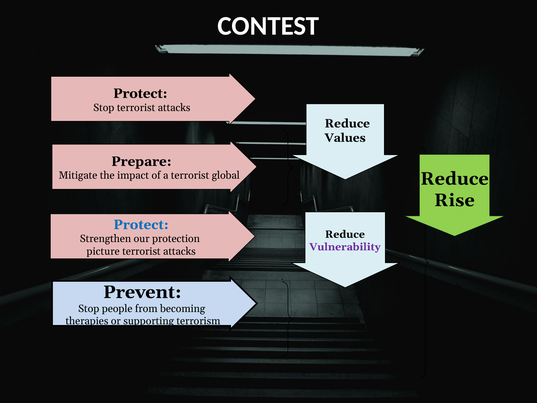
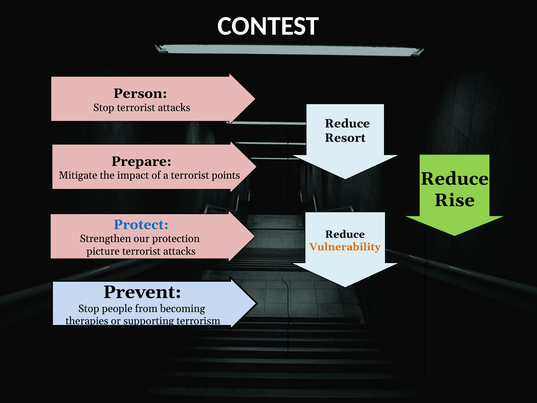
Protect: Protect -> Person (140, 93)
Values: Values -> Resort (345, 138)
global: global -> points (226, 175)
Vulnerability colour: purple -> orange (345, 247)
